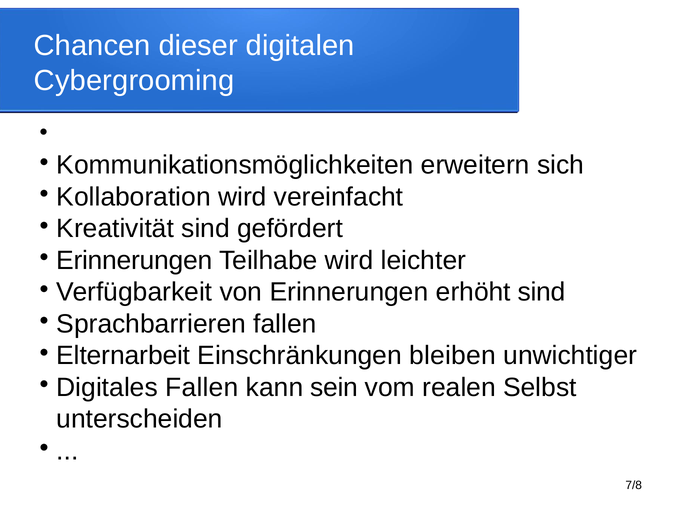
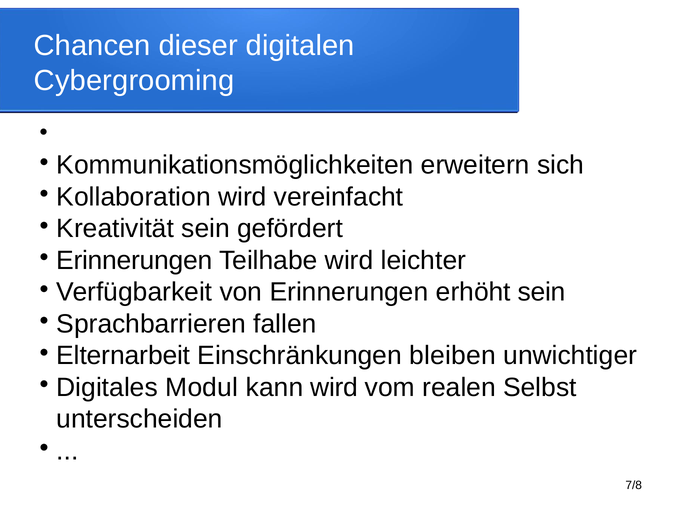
Kreativität sind: sind -> sein (206, 229)
erhöht sind: sind -> sein (542, 292)
Digitales Fallen: Fallen -> Modul (202, 388)
kann sein: sein -> wird (334, 388)
